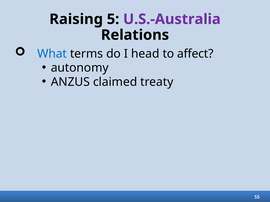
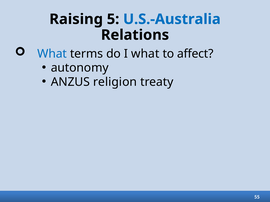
U.S.-Australia colour: purple -> blue (172, 19)
I head: head -> what (145, 54)
claimed: claimed -> religion (115, 82)
